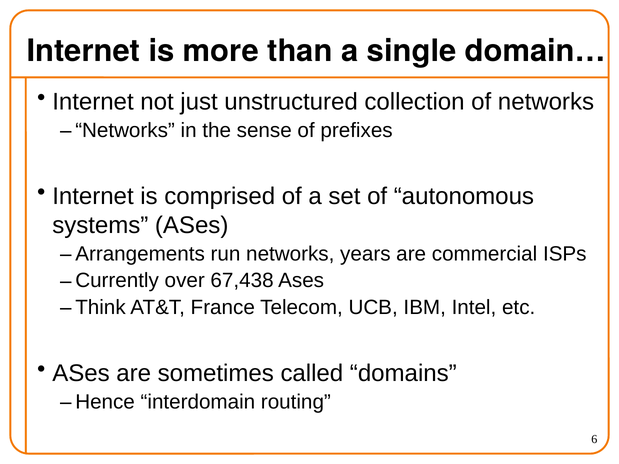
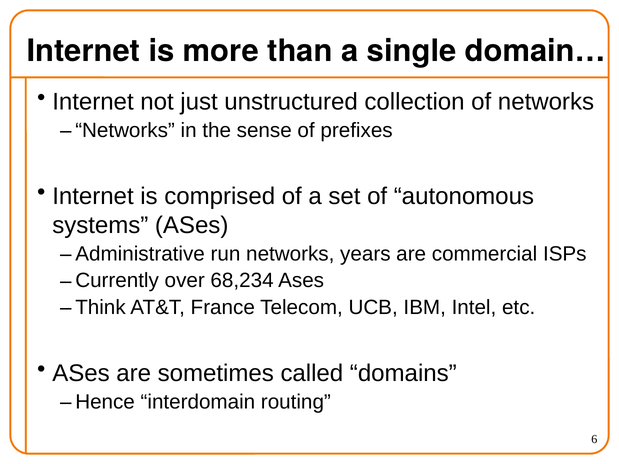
Arrangements: Arrangements -> Administrative (140, 254)
67,438: 67,438 -> 68,234 (242, 281)
